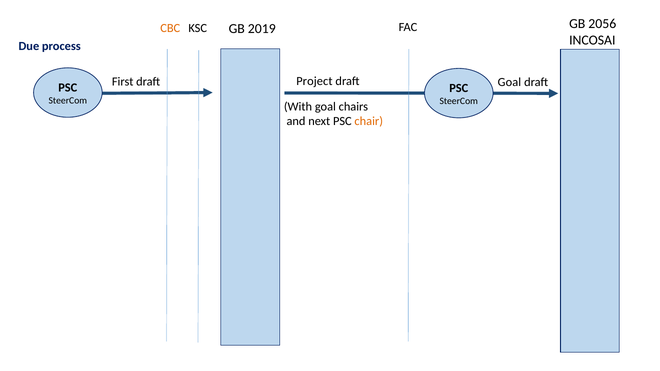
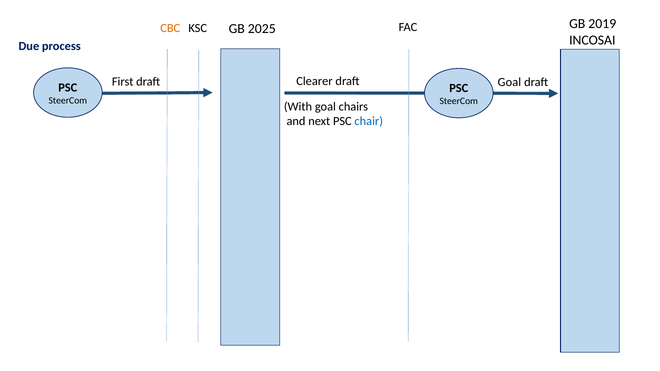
2019: 2019 -> 2025 (262, 29)
2056: 2056 -> 2019 (602, 24)
Project: Project -> Clearer (314, 81)
chair colour: orange -> blue (369, 121)
